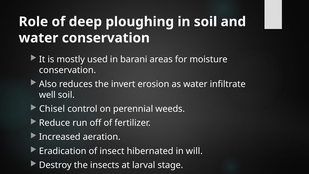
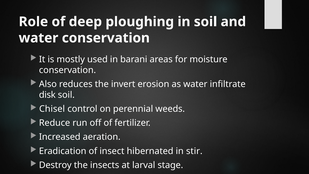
well: well -> disk (47, 95)
will: will -> stir (194, 151)
